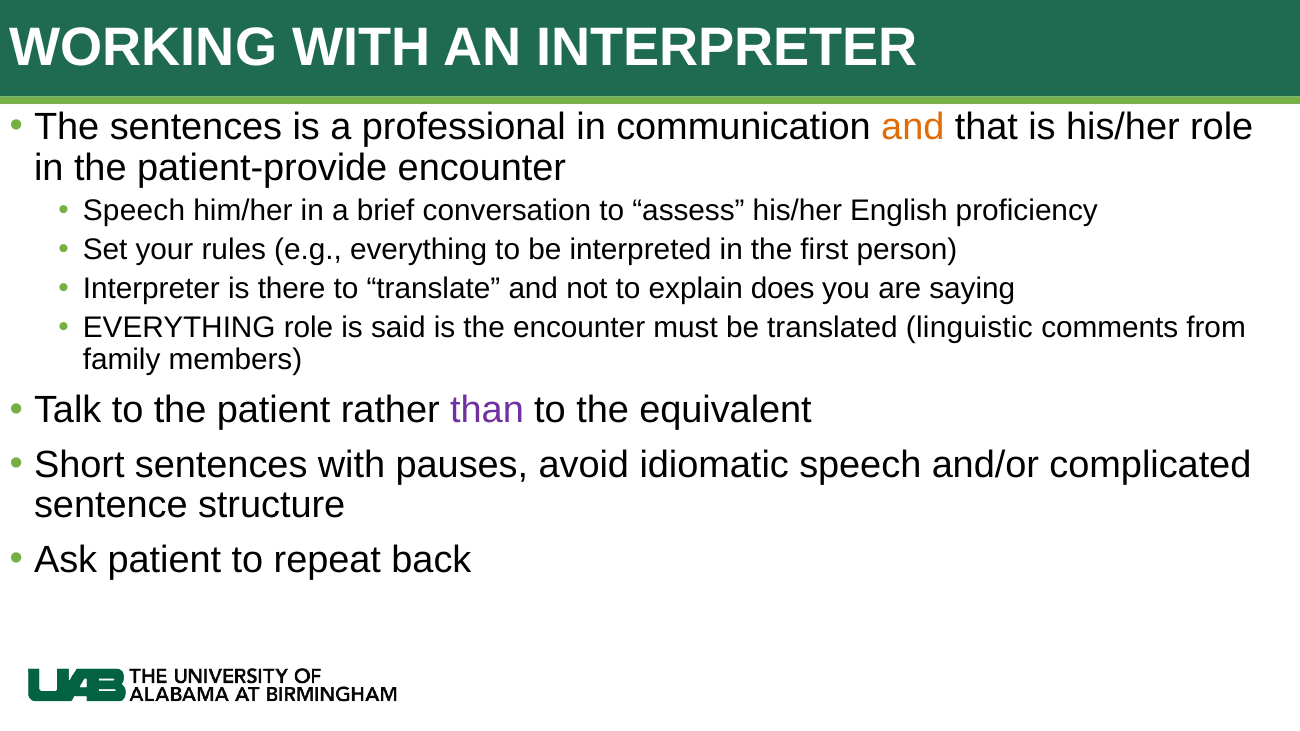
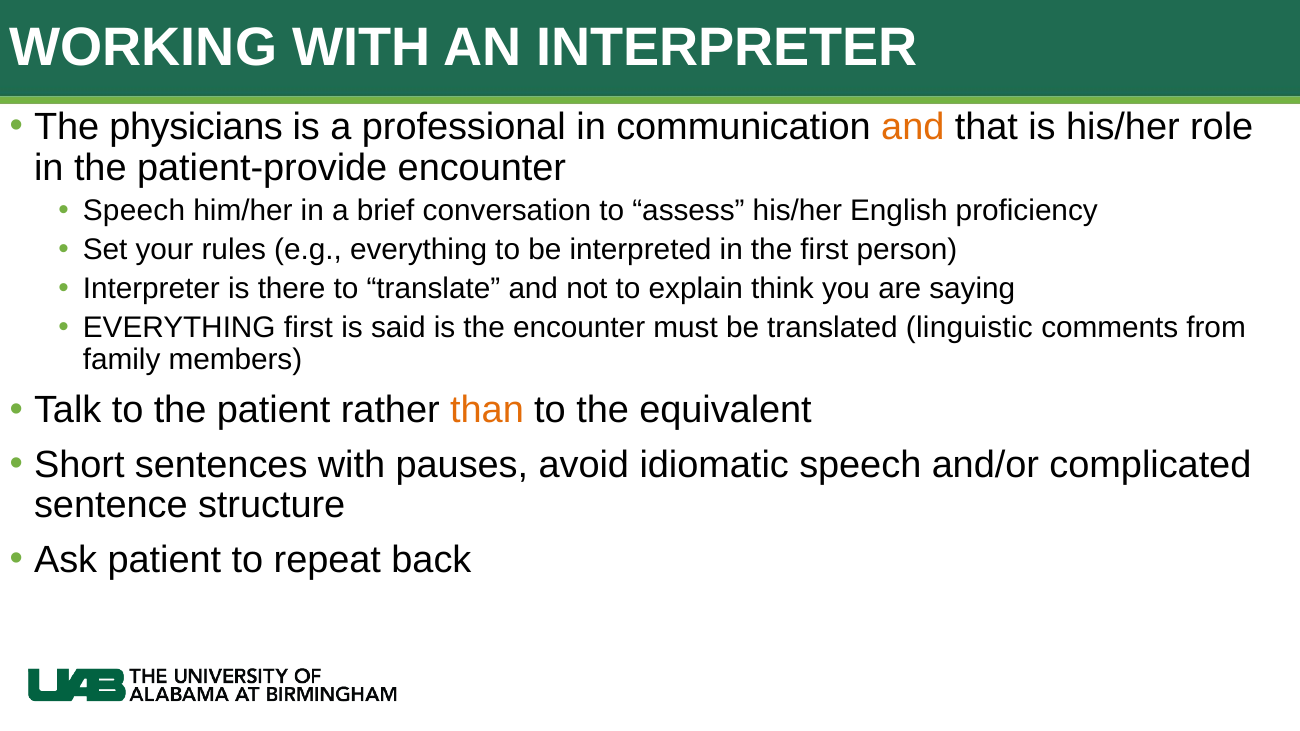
The sentences: sentences -> physicians (196, 127)
does: does -> think (782, 289)
EVERYTHING role: role -> first (308, 328)
than colour: purple -> orange (487, 410)
